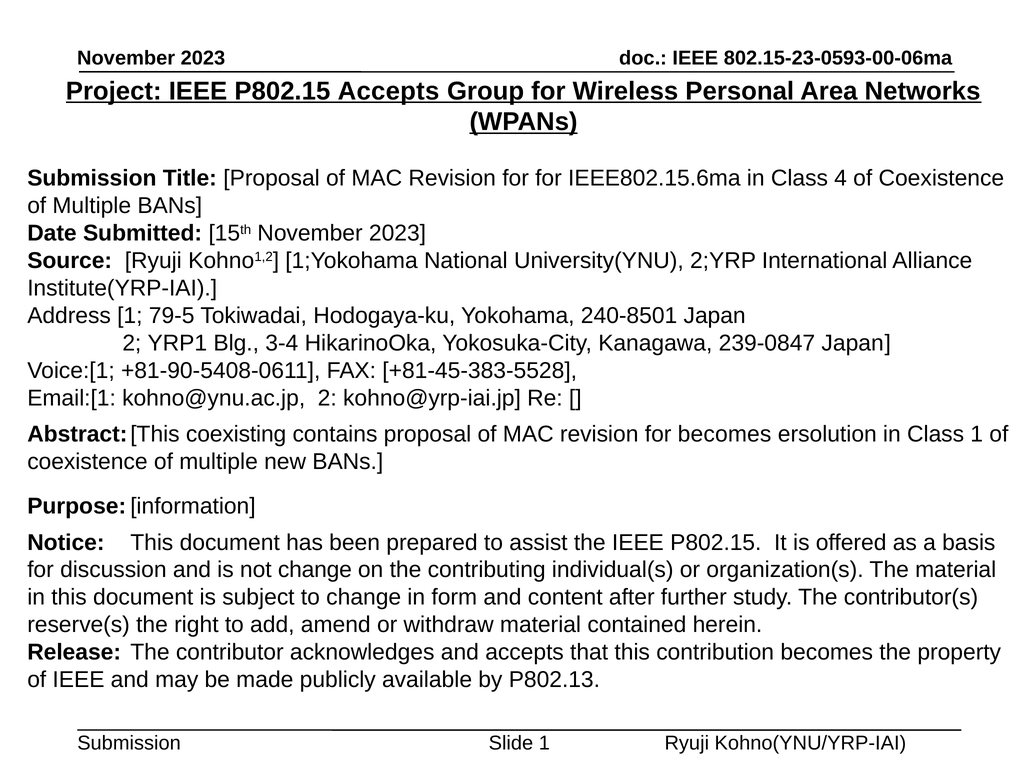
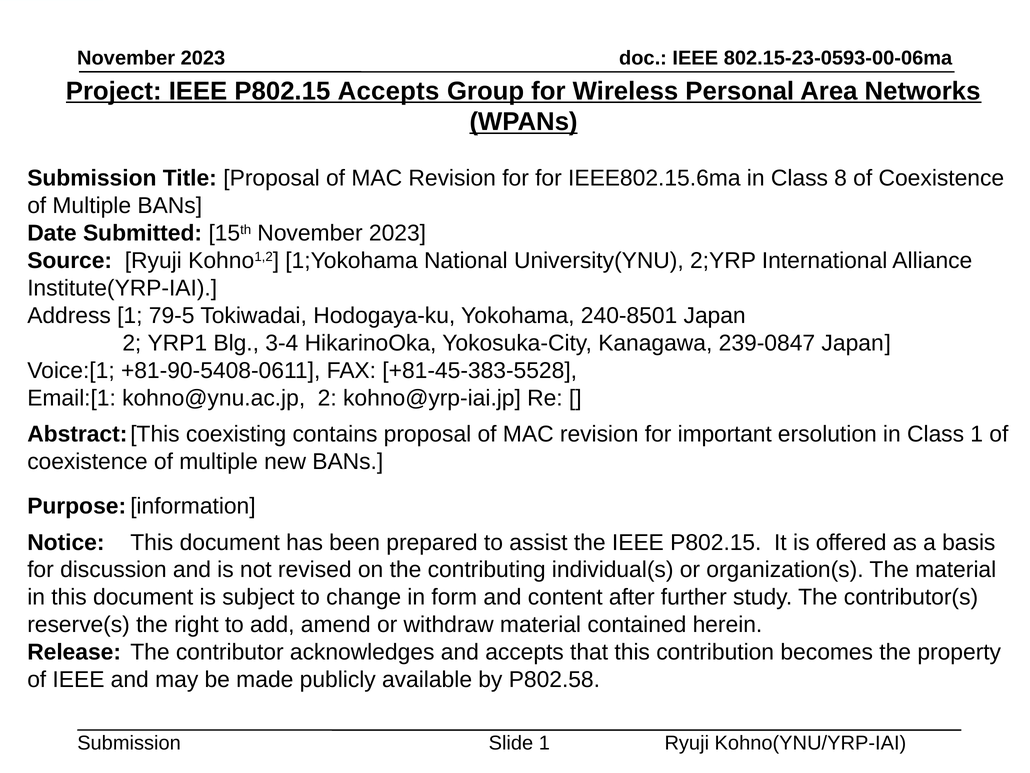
4: 4 -> 8 (841, 178)
for becomes: becomes -> important (725, 434)
not change: change -> revised (315, 570)
P802.13: P802.13 -> P802.58 (554, 679)
